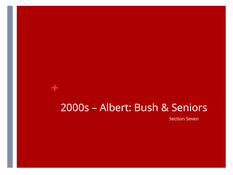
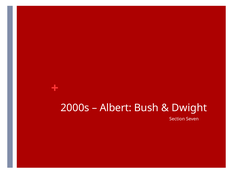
Seniors: Seniors -> Dwight (189, 108)
